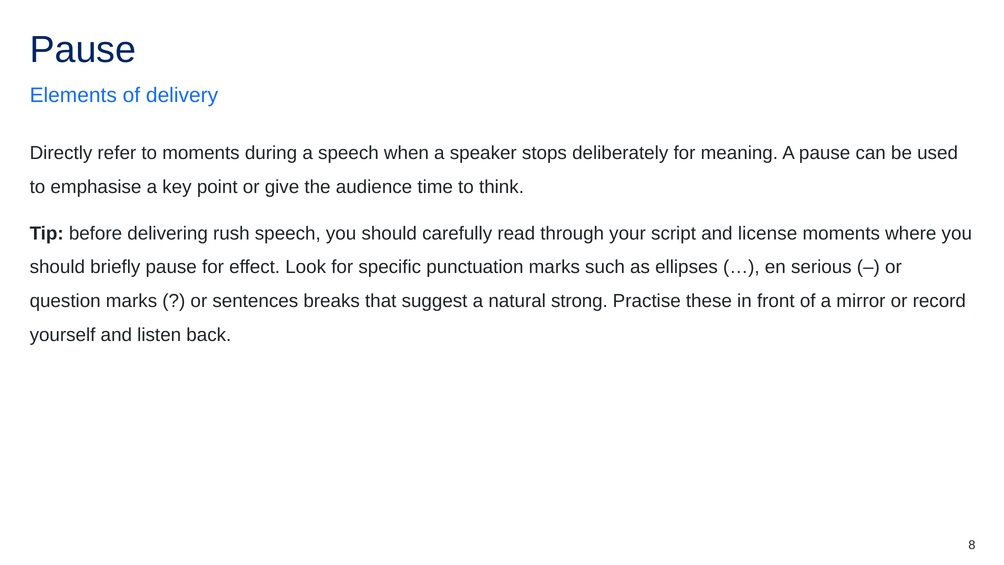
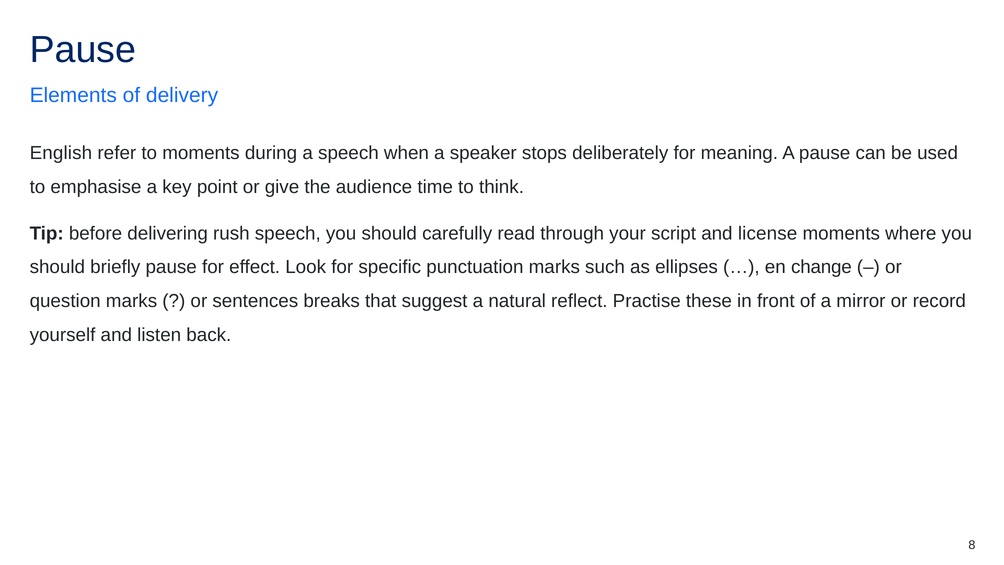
Directly: Directly -> English (61, 153)
serious: serious -> change (821, 267)
strong: strong -> reflect (579, 301)
